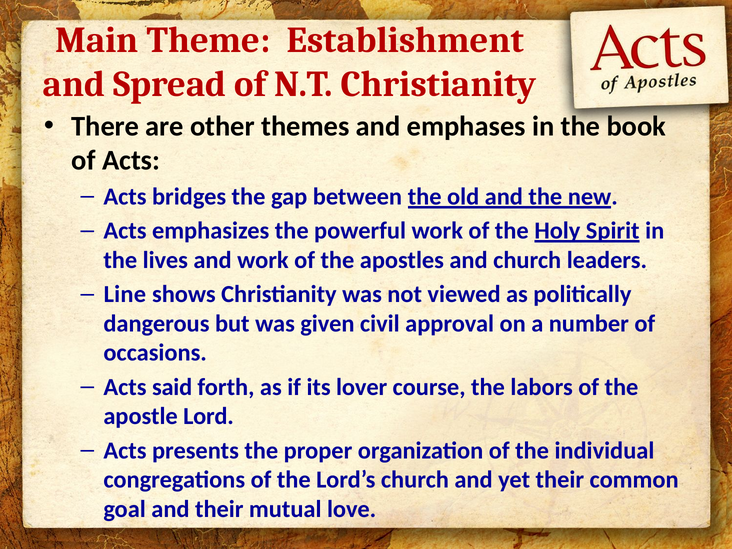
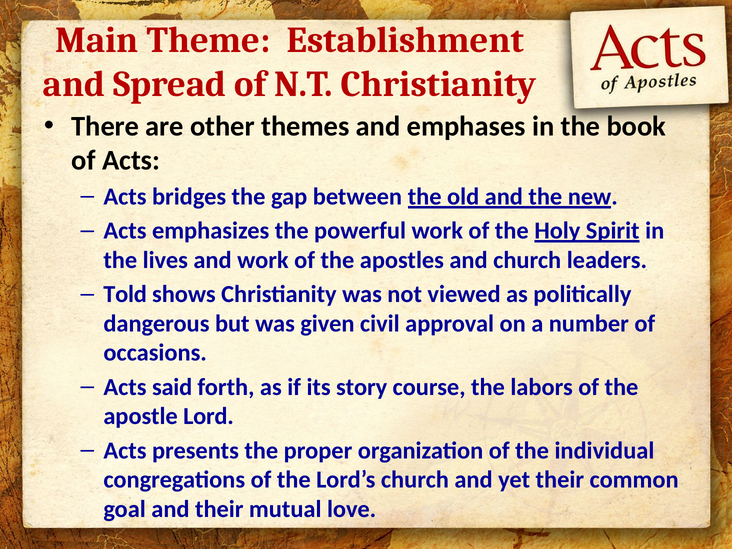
Line: Line -> Told (125, 294)
lover: lover -> story (362, 387)
